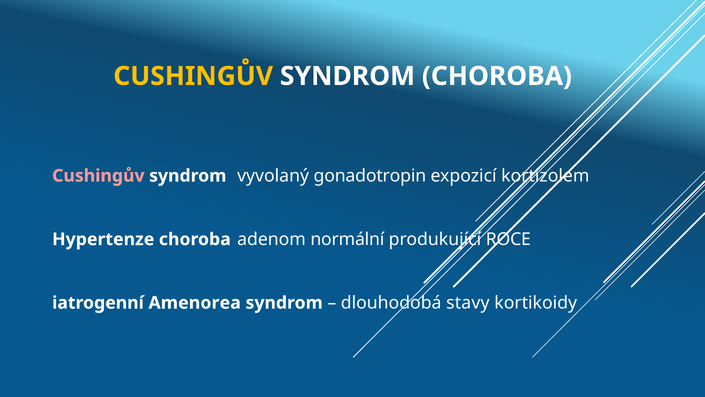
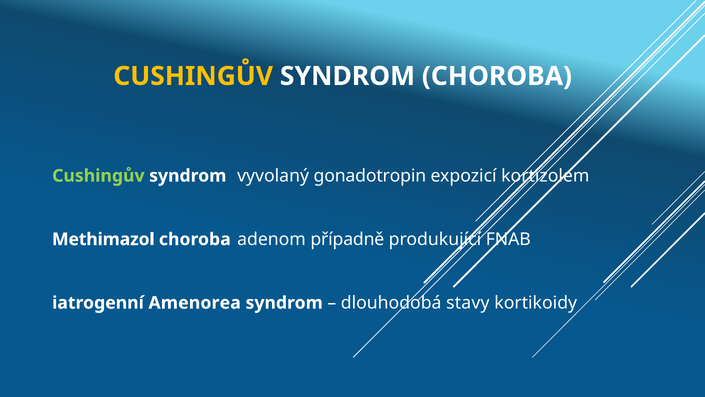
Cushingův colour: pink -> light green (98, 176)
Hypertenze: Hypertenze -> Methimazol (103, 239)
normální: normální -> případně (347, 239)
ROCE: ROCE -> FNAB (508, 239)
